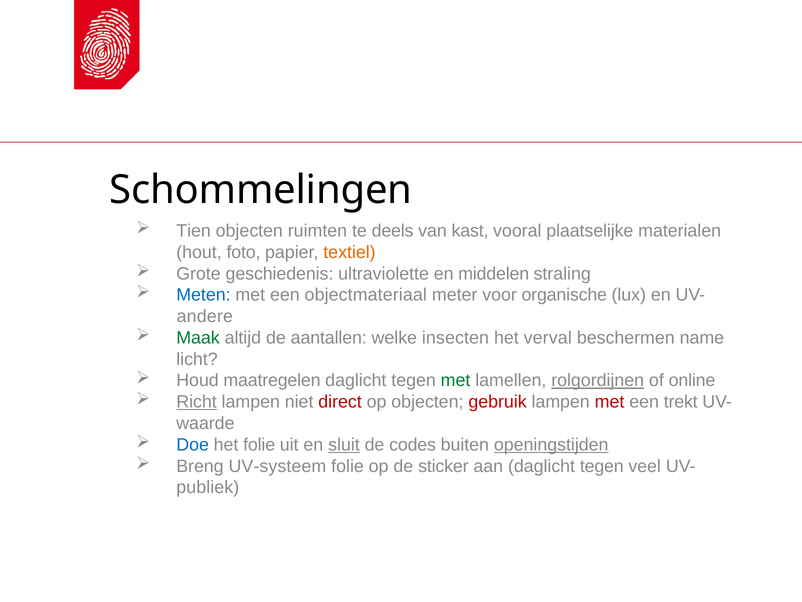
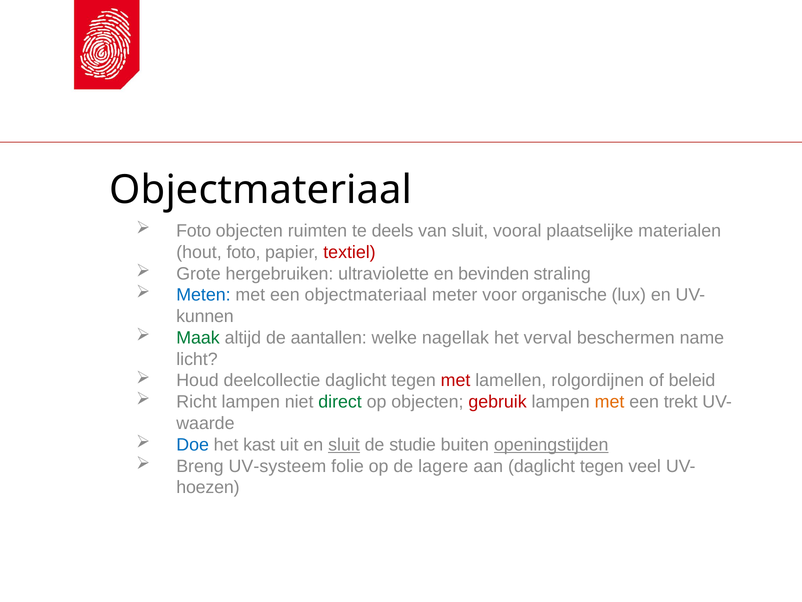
Schommelingen: Schommelingen -> Objectmateriaal (261, 190)
Tien: Tien -> Foto (194, 231)
van kast: kast -> sluit (470, 231)
textiel colour: orange -> red (349, 252)
geschiedenis: geschiedenis -> hergebruiken (279, 273)
middelen: middelen -> bevinden (494, 273)
andere: andere -> kunnen (205, 316)
insecten: insecten -> nagellak (455, 338)
maatregelen: maatregelen -> deelcollectie (272, 380)
met colour: green -> red (456, 380)
rolgordijnen underline: present -> none (598, 380)
online: online -> beleid (692, 380)
Richt underline: present -> none (197, 402)
direct colour: red -> green (340, 402)
met colour: red -> orange (610, 402)
het folie: folie -> kast (259, 444)
codes: codes -> studie (413, 444)
sticker: sticker -> lagere (443, 466)
publiek: publiek -> hoezen (208, 487)
